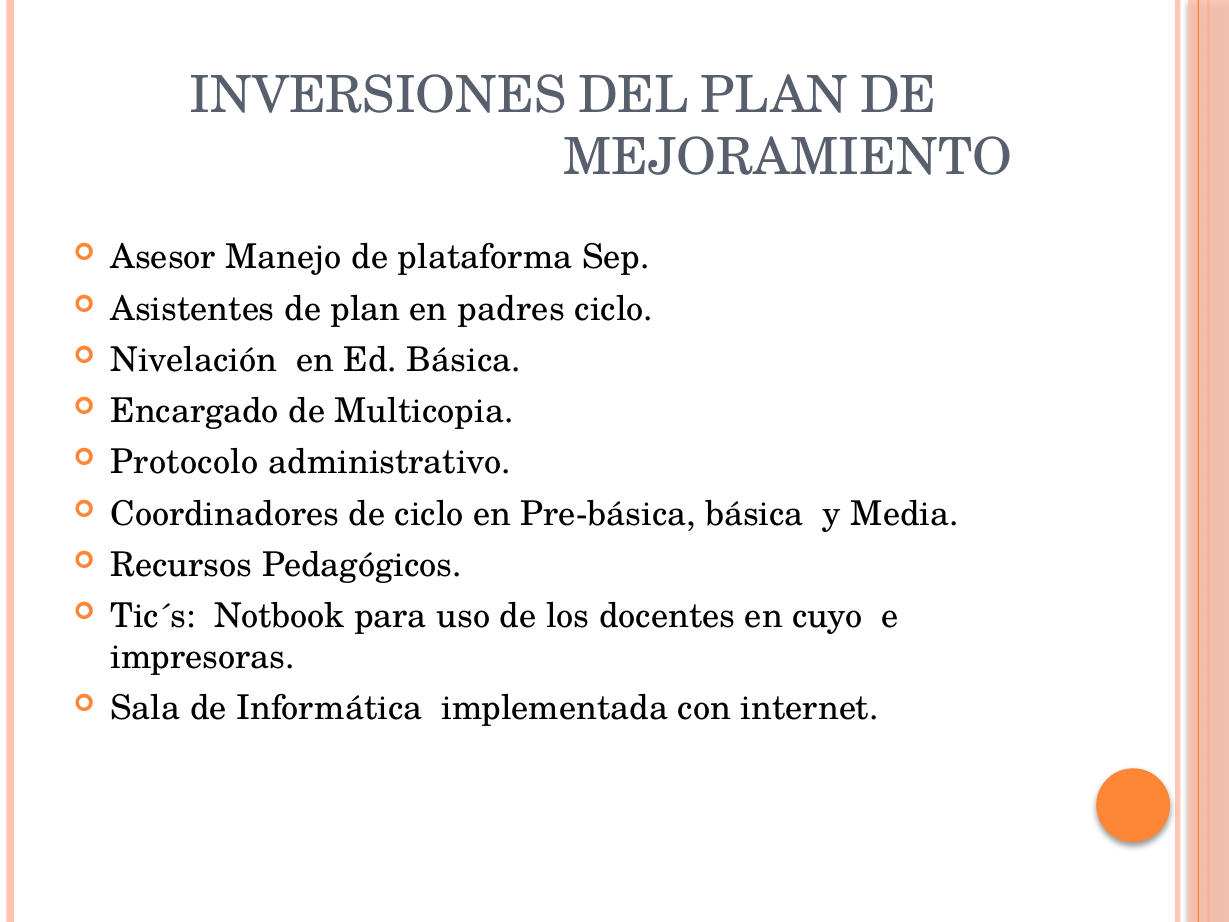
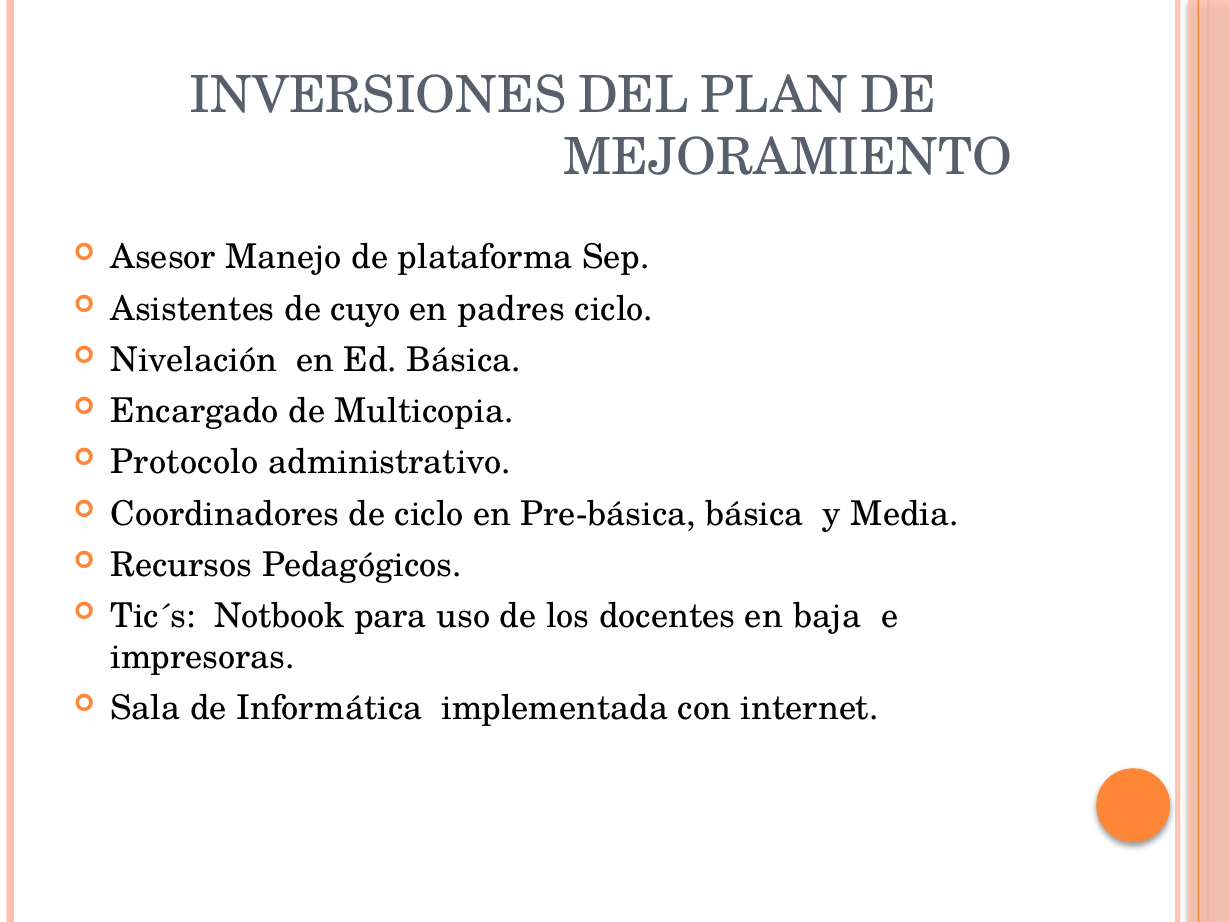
de plan: plan -> cuyo (366, 309)
cuyo: cuyo -> baja (827, 616)
